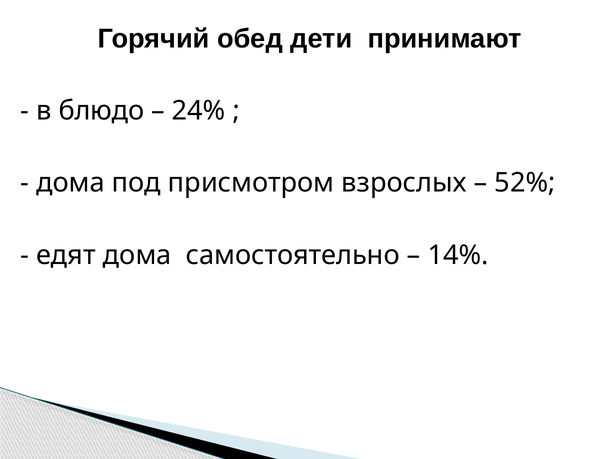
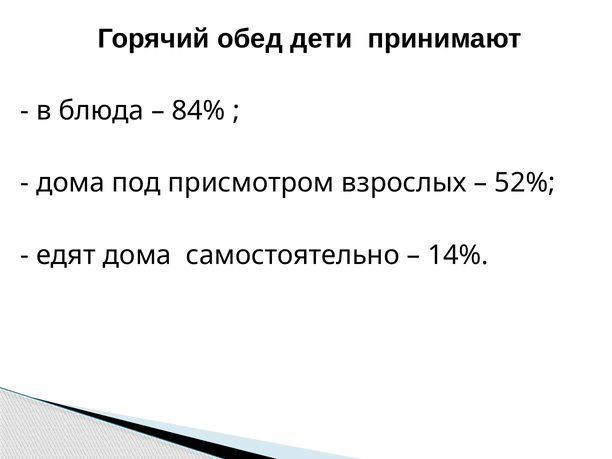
блюдо: блюдо -> блюда (101, 111)
24%: 24% -> 84% (199, 111)
